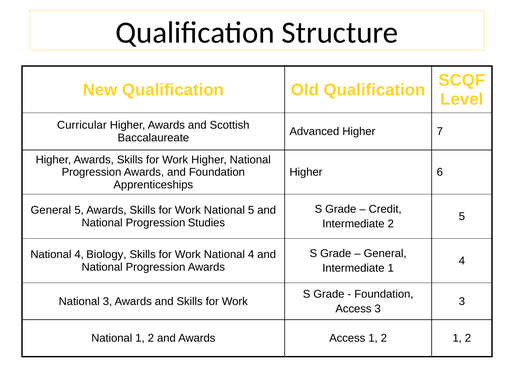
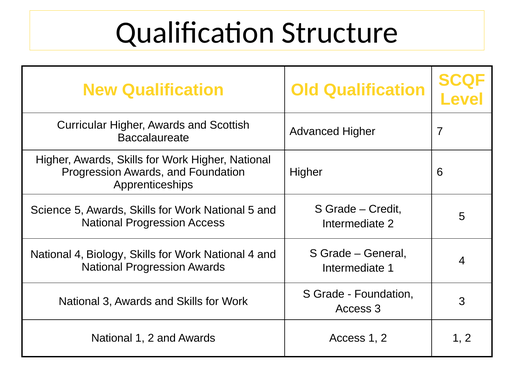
General: General -> Science (51, 210)
Progression Studies: Studies -> Access (206, 223)
